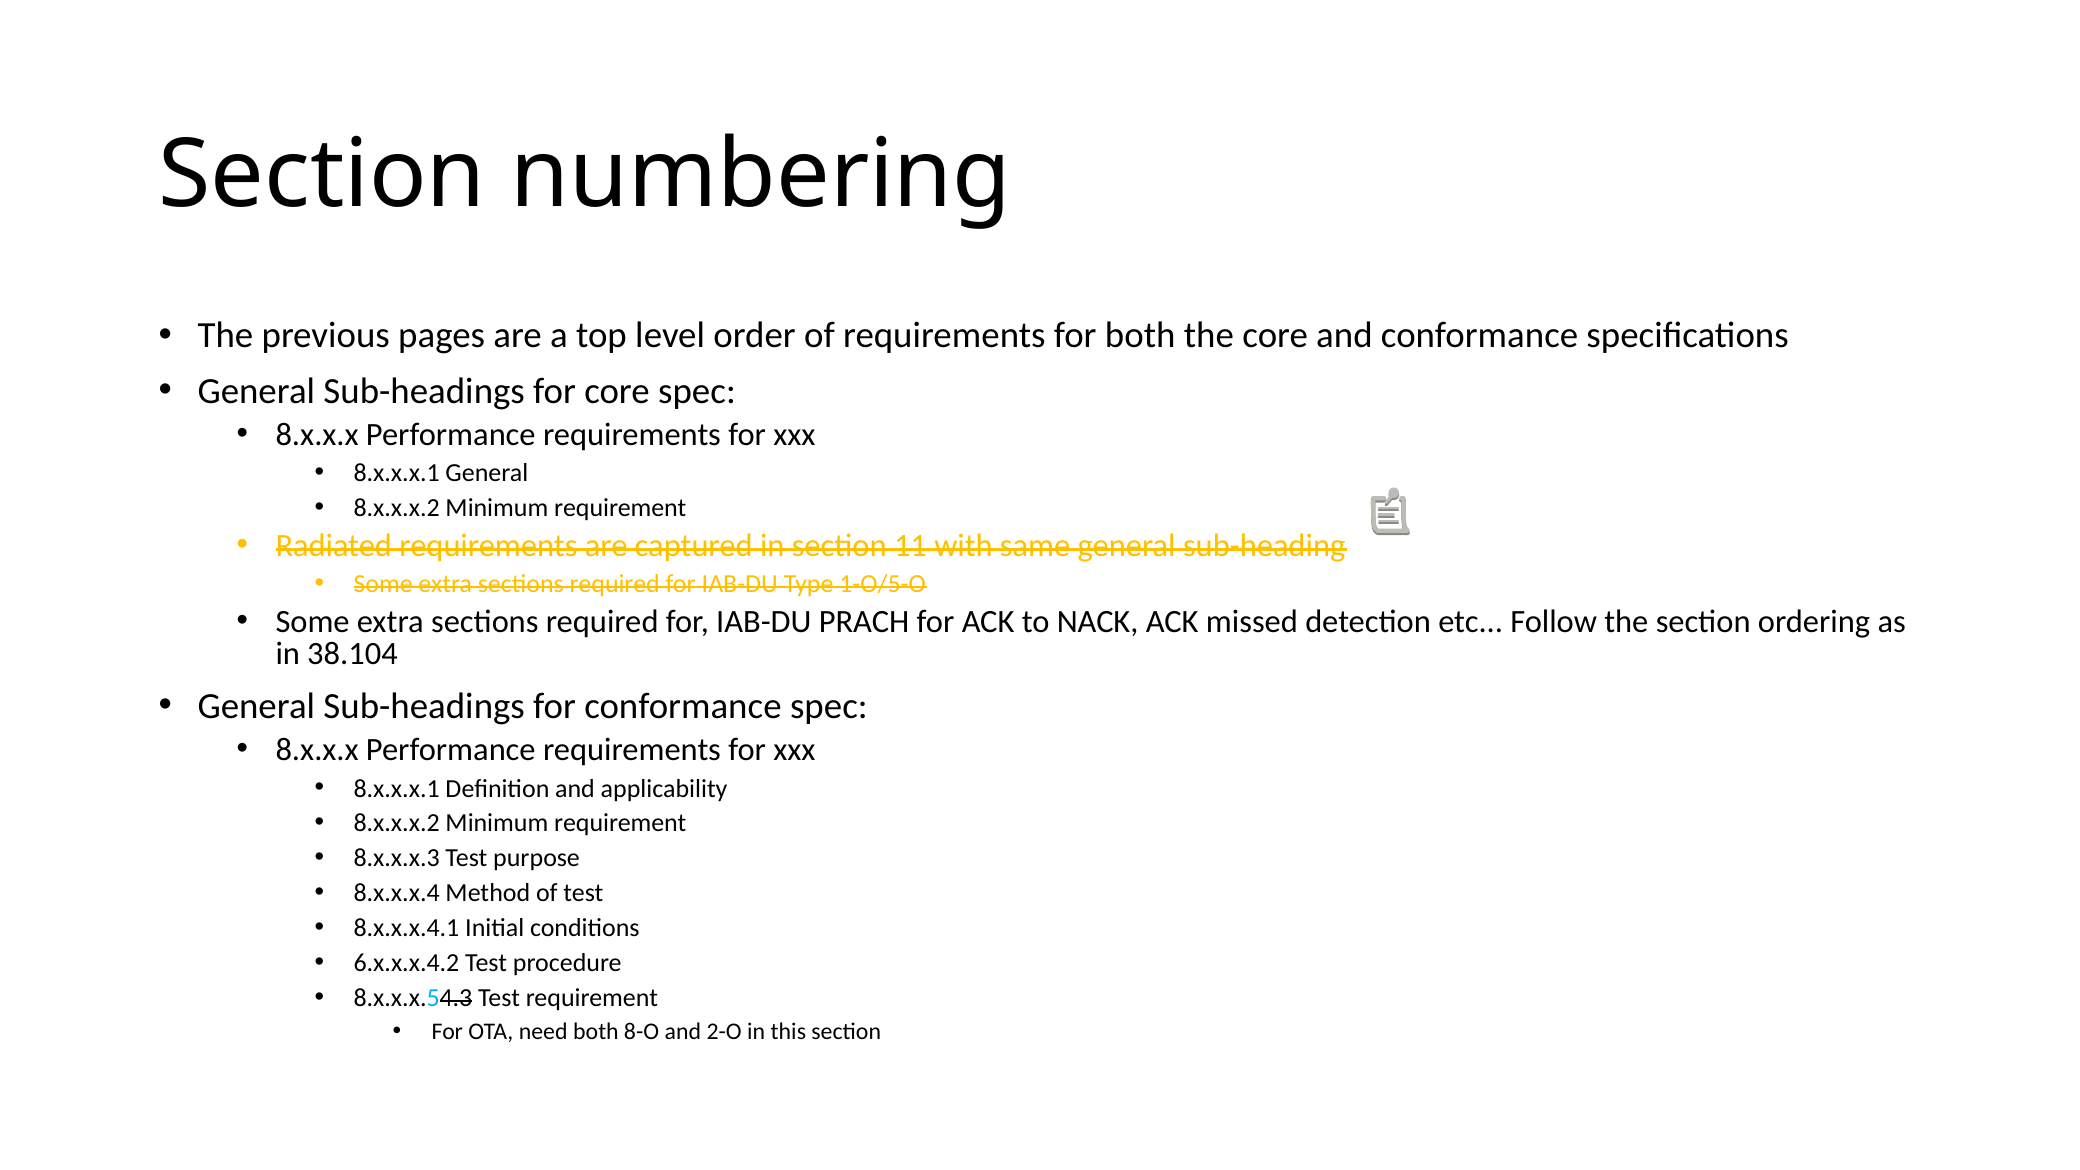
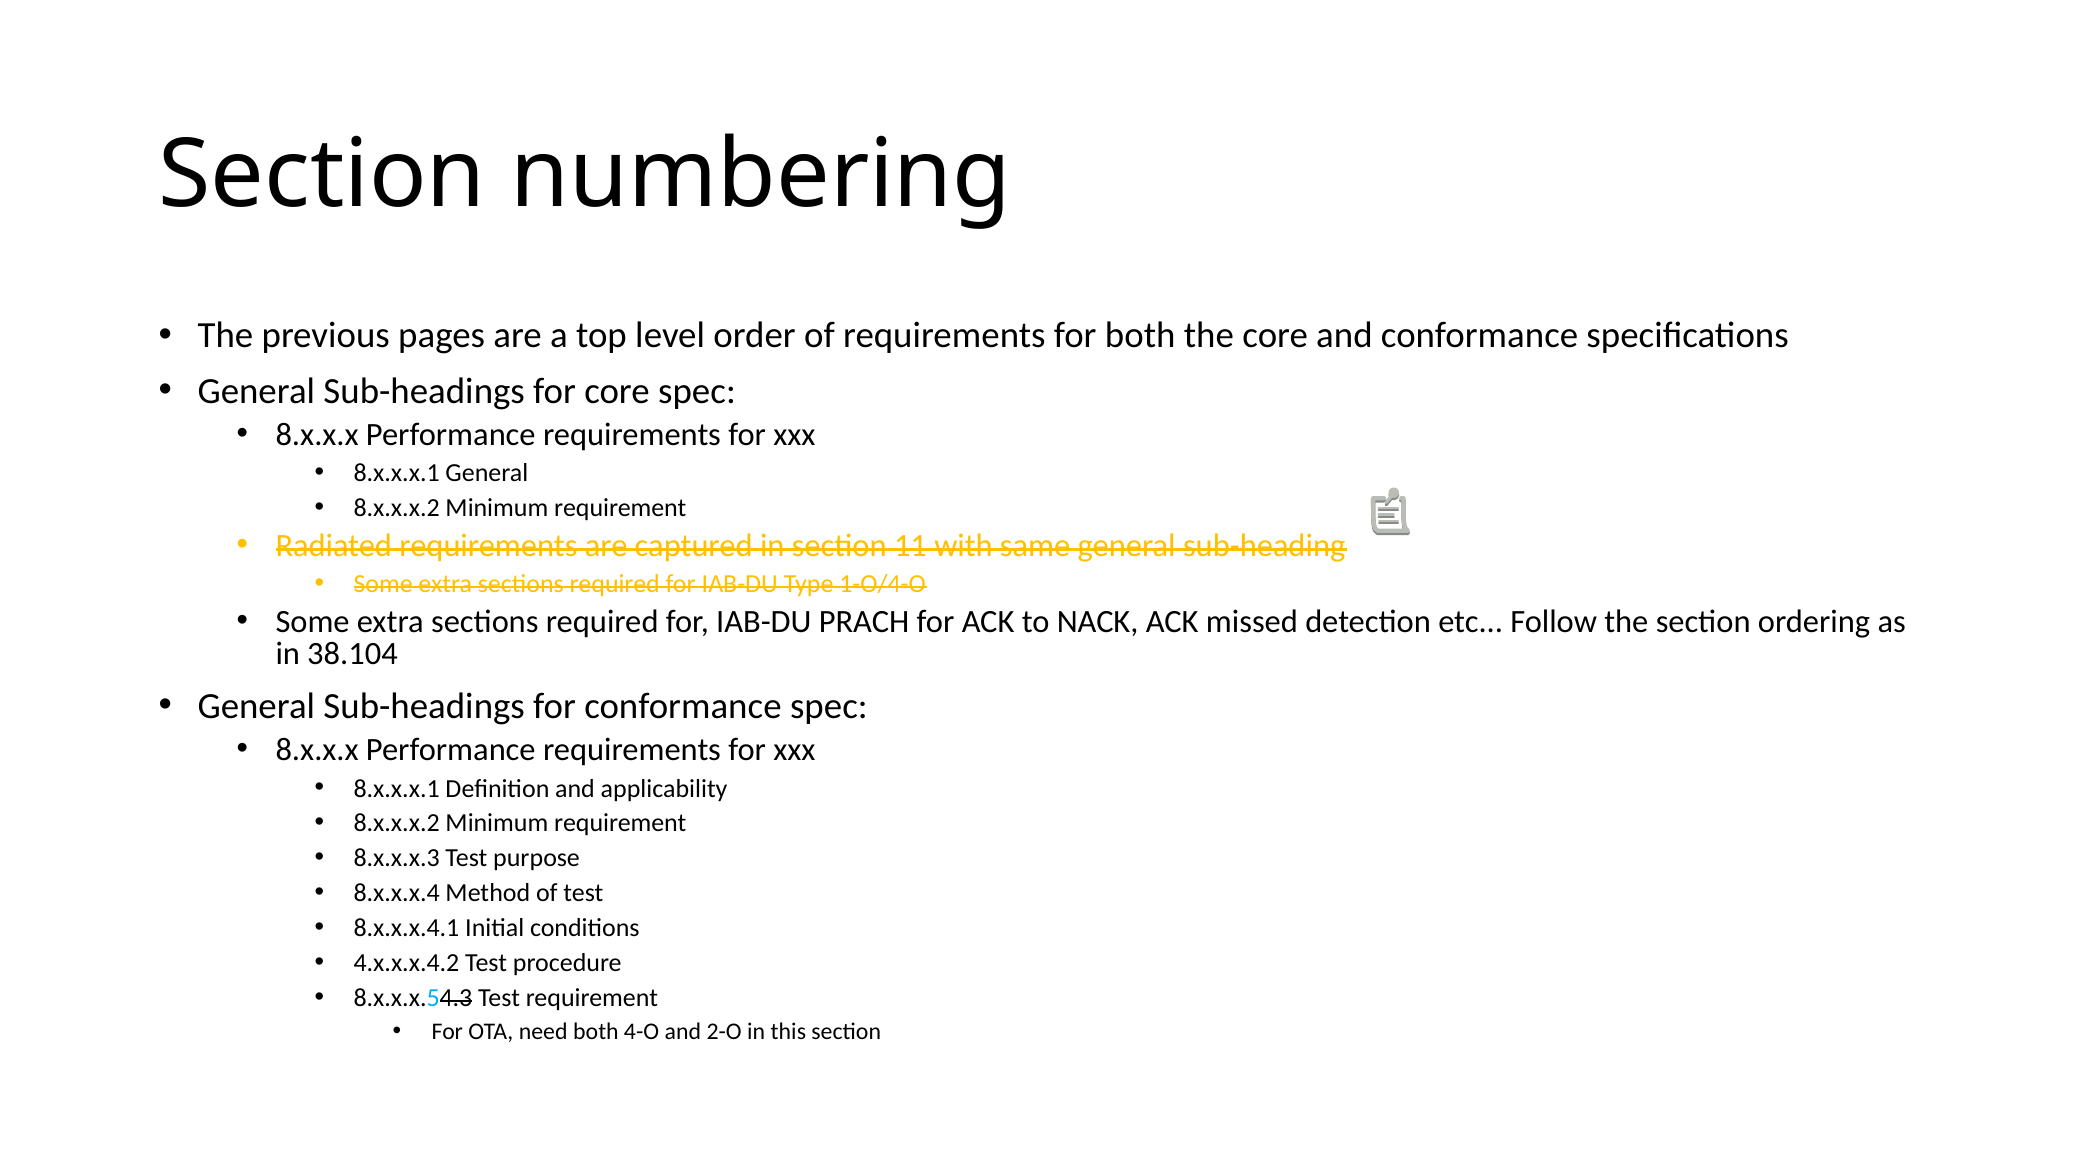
1-O/5-O: 1-O/5-O -> 1-O/4-O (883, 584)
6.x.x.x.4.2: 6.x.x.x.4.2 -> 4.x.x.x.4.2 (406, 963)
8-O: 8-O -> 4-O (642, 1032)
